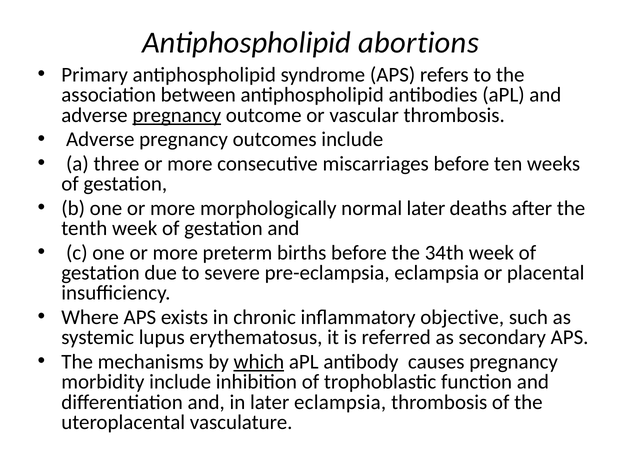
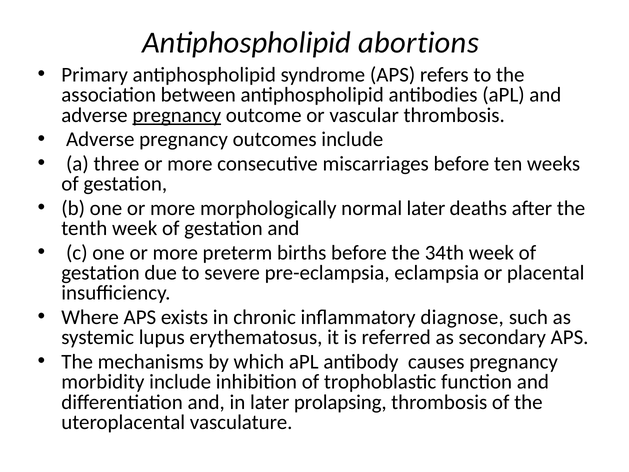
objective: objective -> diagnose (462, 317)
which underline: present -> none (259, 362)
later eclampsia: eclampsia -> prolapsing (340, 402)
